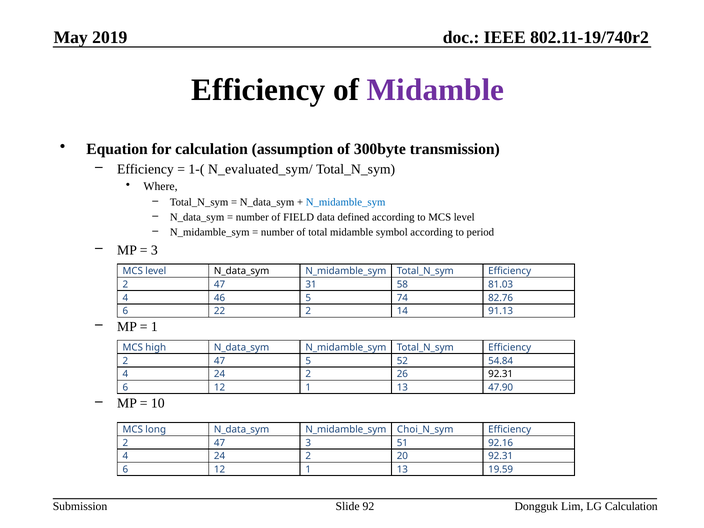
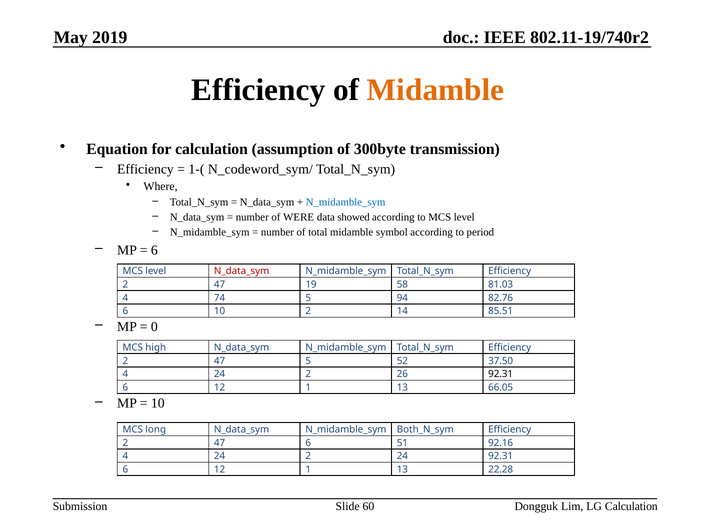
Midamble colour: purple -> orange (436, 90)
N_evaluated_sym/: N_evaluated_sym/ -> N_codeword_sym/ (260, 169)
FIELD: FIELD -> WERE (299, 217)
defined: defined -> showed (354, 217)
3: 3 -> 6 (154, 250)
N_data_sym colour: black -> red (242, 271)
31: 31 -> 19 (311, 285)
46: 46 -> 74 (220, 298)
74: 74 -> 94 (402, 298)
6 22: 22 -> 10 (220, 311)
91.13: 91.13 -> 85.51 (501, 311)
1: 1 -> 0 (154, 327)
54.84: 54.84 -> 37.50 (501, 361)
47.90: 47.90 -> 66.05 (501, 387)
Choi_N_sym: Choi_N_sym -> Both_N_sym (425, 430)
47 3: 3 -> 6 (308, 443)
2 20: 20 -> 24 (402, 456)
19.59: 19.59 -> 22.28 (501, 470)
92: 92 -> 60 (368, 506)
